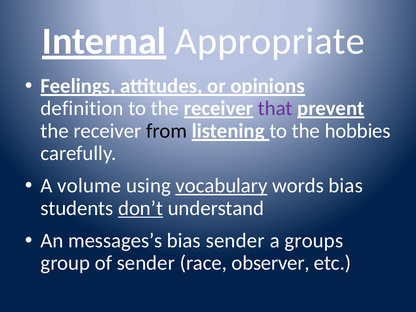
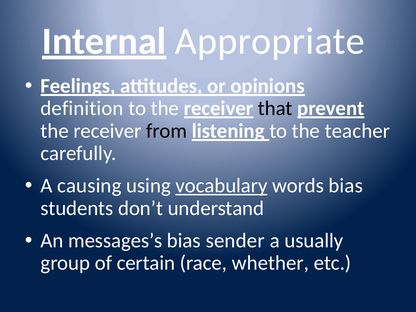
that colour: purple -> black (275, 108)
hobbies: hobbies -> teacher (357, 131)
volume: volume -> causing (89, 186)
don’t underline: present -> none (141, 208)
groups: groups -> usually (314, 241)
of sender: sender -> certain (146, 263)
observer: observer -> whether (270, 263)
